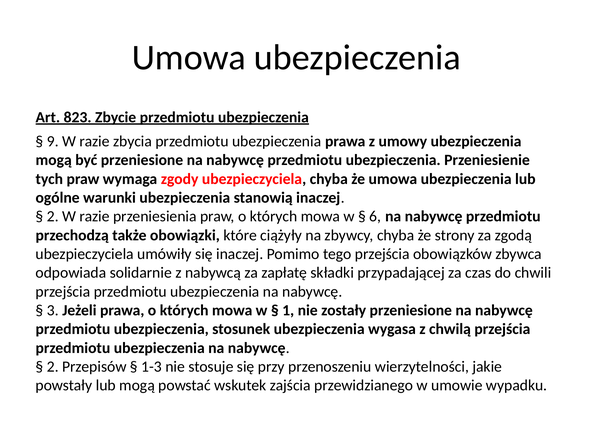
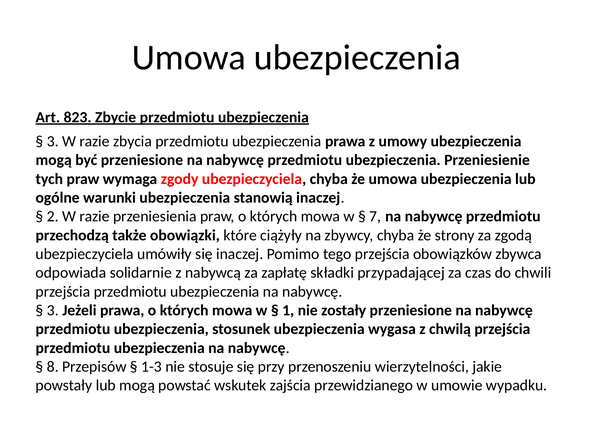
9: 9 -> 3 (53, 141)
6: 6 -> 7 (375, 216)
2: 2 -> 8 (53, 367)
